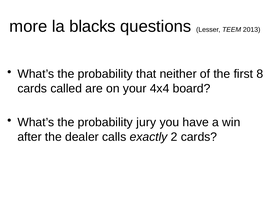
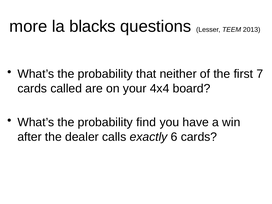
8: 8 -> 7 (260, 74)
jury: jury -> find (146, 122)
2: 2 -> 6 (174, 137)
